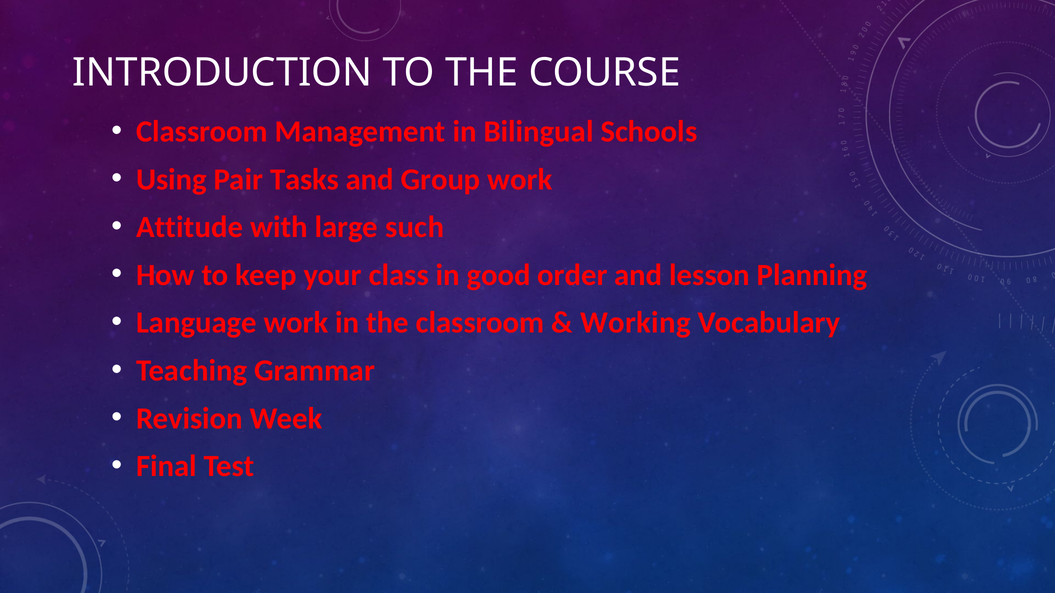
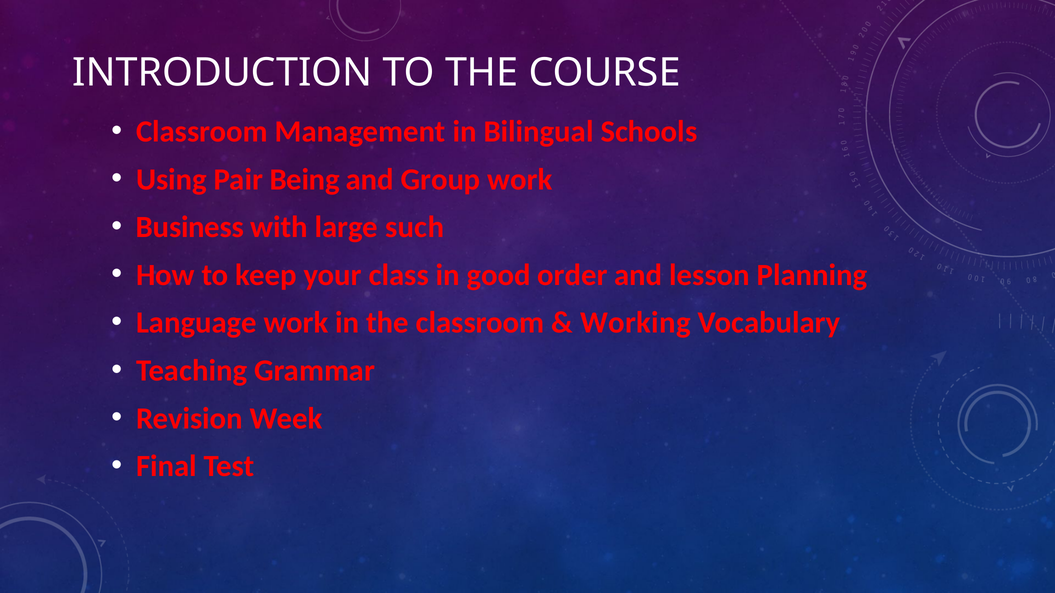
Tasks: Tasks -> Being (305, 180)
Attitude: Attitude -> Business (190, 227)
